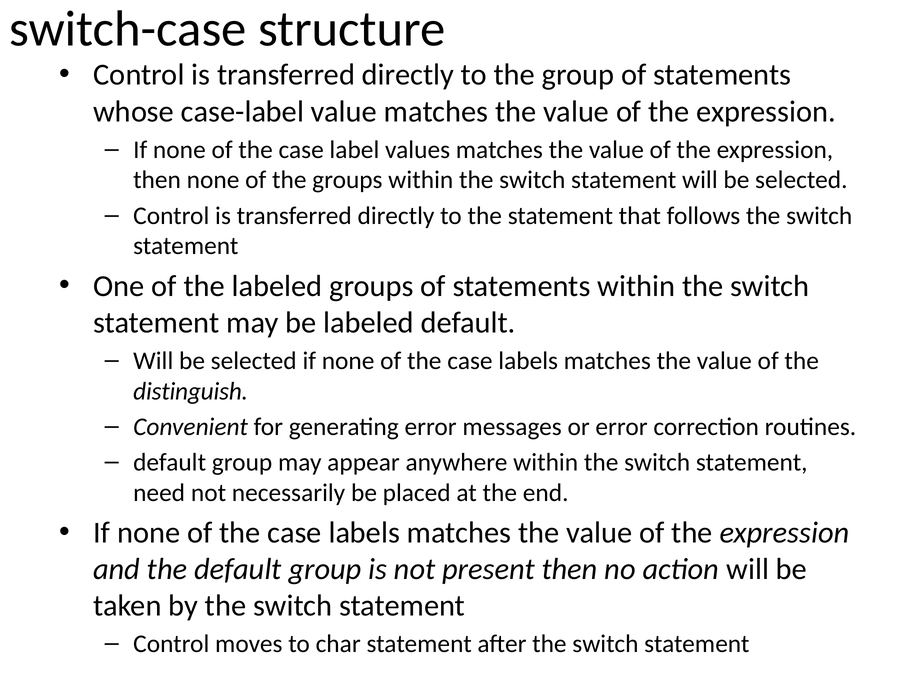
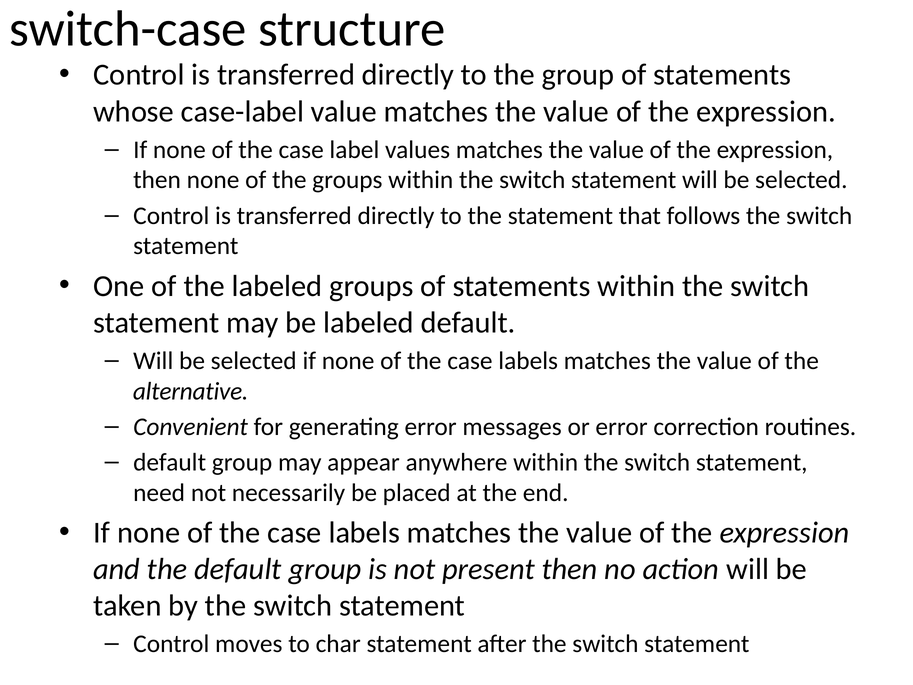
distinguish: distinguish -> alternative (191, 391)
